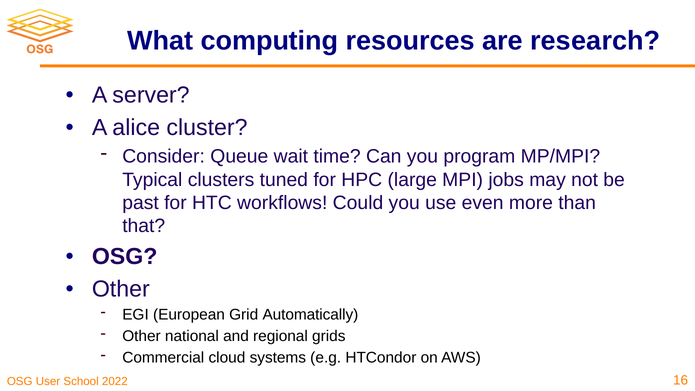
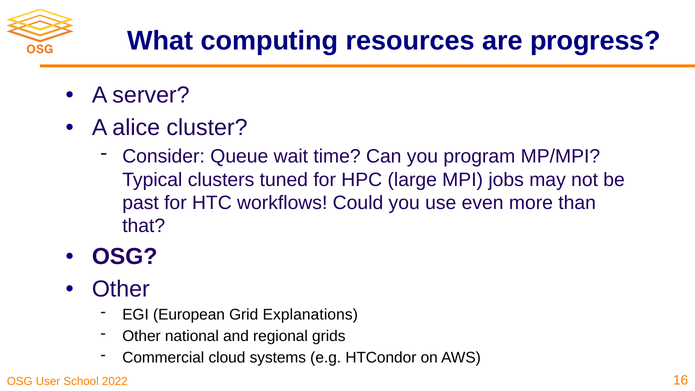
research: research -> progress (595, 41)
Automatically: Automatically -> Explanations (310, 315)
